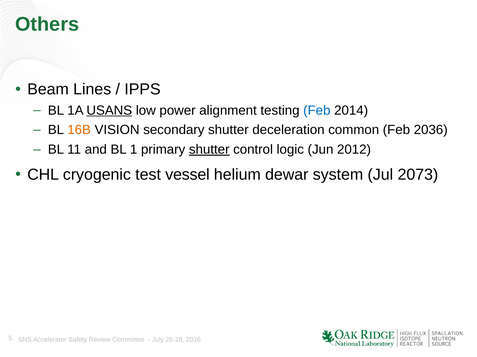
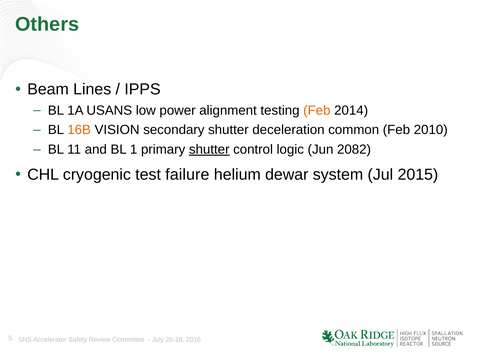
USANS underline: present -> none (109, 111)
Feb colour: blue -> orange (317, 111)
2036: 2036 -> 2010 (431, 130)
2012: 2012 -> 2082 (354, 150)
vessel: vessel -> failure (187, 175)
2073: 2073 -> 2015 (418, 175)
